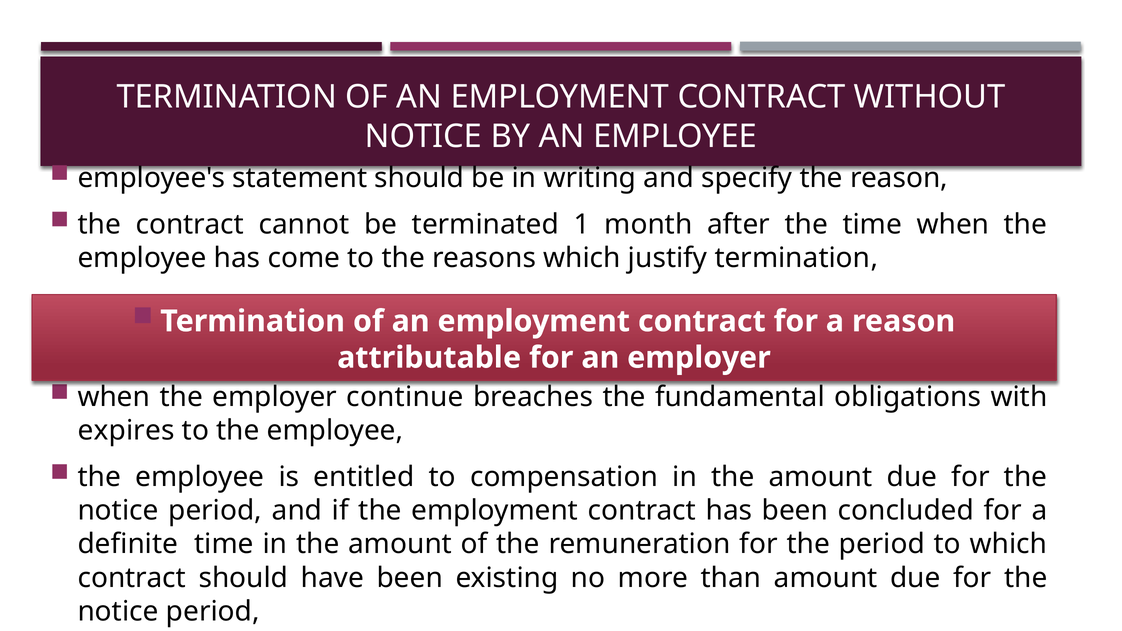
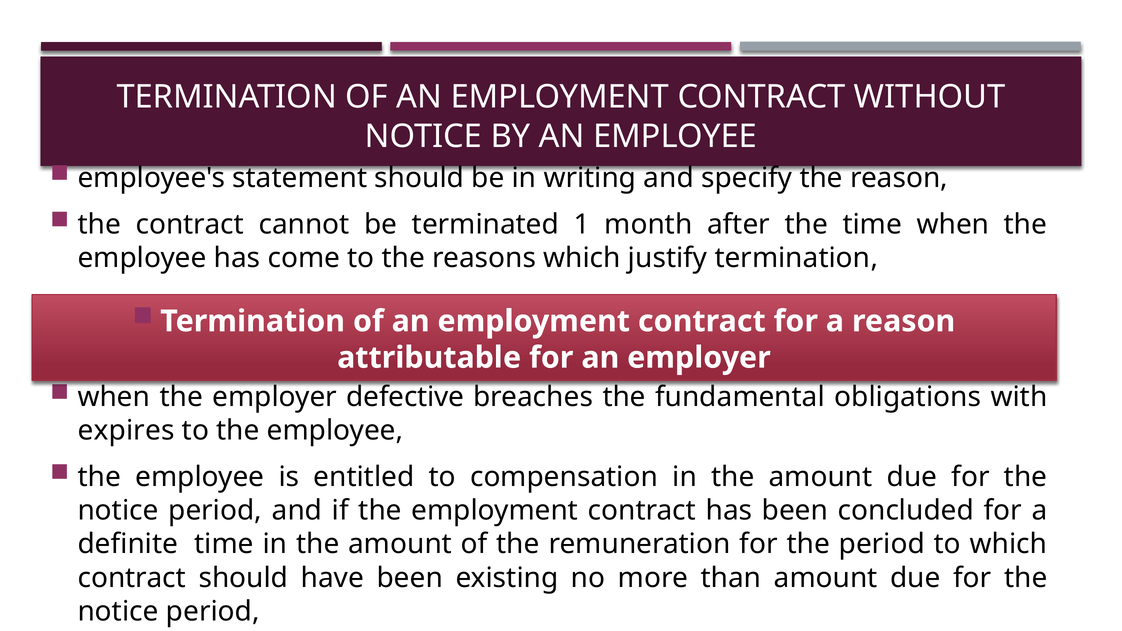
continue: continue -> defective (405, 397)
